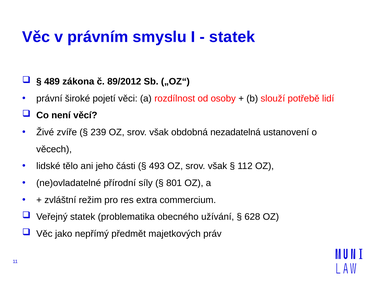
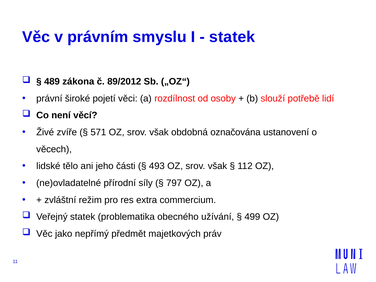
239: 239 -> 571 (98, 132)
nezadatelná: nezadatelná -> označována (235, 132)
801: 801 -> 797 (174, 183)
628: 628 -> 499 (252, 217)
